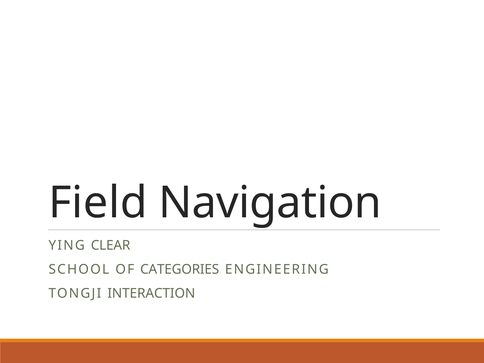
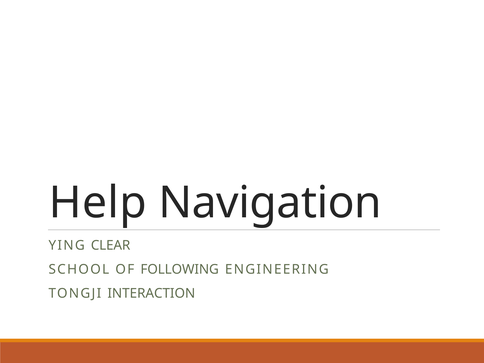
Field: Field -> Help (98, 203)
CATEGORIES: CATEGORIES -> FOLLOWING (180, 269)
